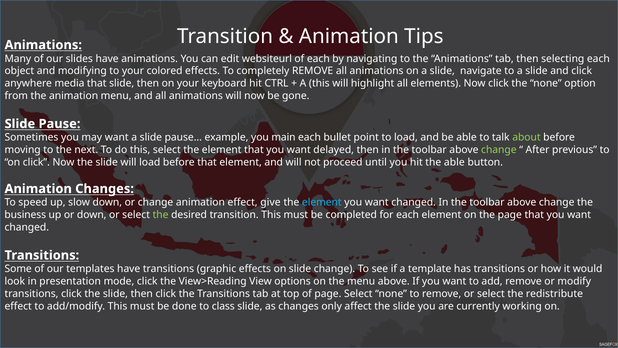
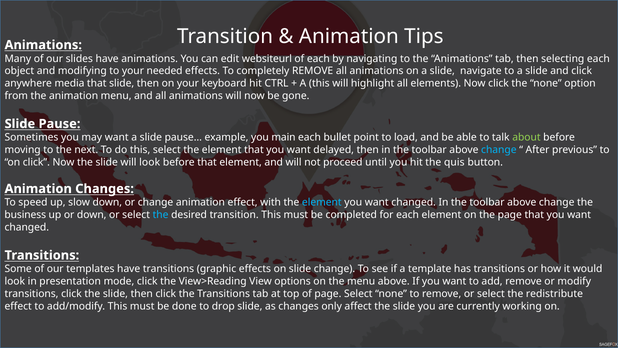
colored: colored -> needed (165, 71)
change colour: light green -> light blue (499, 150)
will load: load -> look (150, 162)
the able: able -> quis (454, 162)
give: give -> with (271, 202)
the colour: light green -> light blue (161, 215)
class: class -> drop (223, 306)
